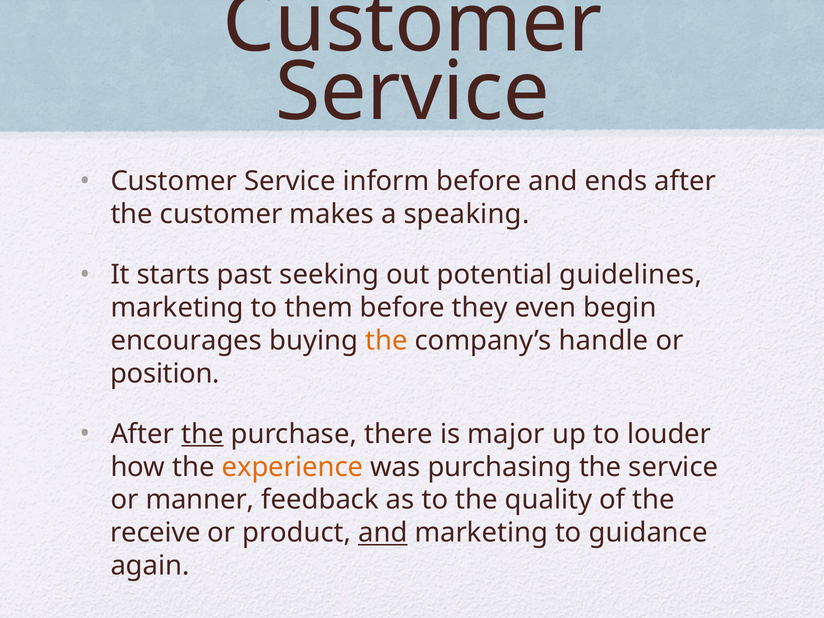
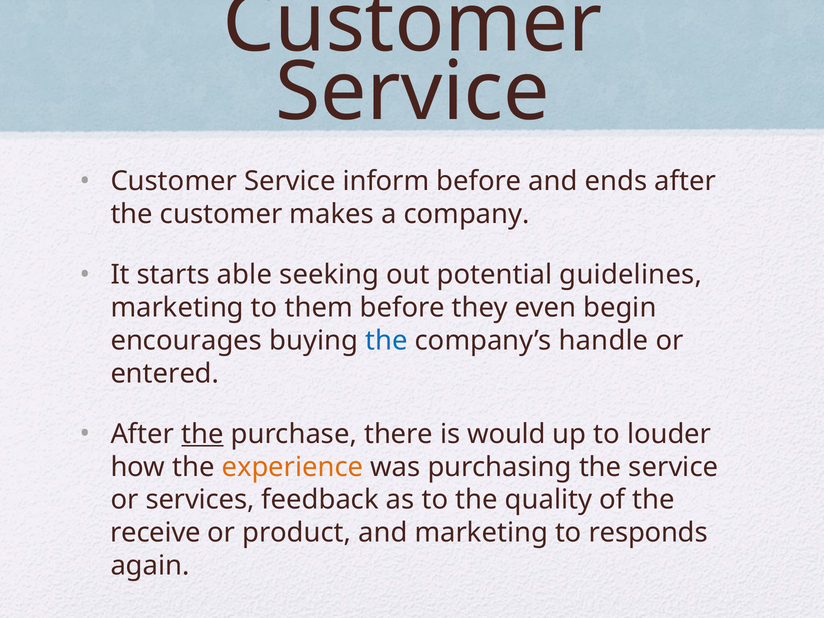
speaking: speaking -> company (467, 214)
past: past -> able (244, 275)
the colour: orange -> blue (386, 341)
position: position -> entered (165, 374)
major: major -> would (506, 434)
manner: manner -> services (200, 500)
and underline: present -> none (383, 533)
guidance: guidance -> responds (648, 533)
